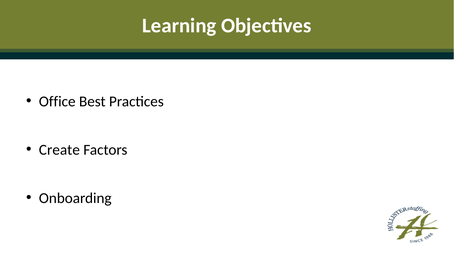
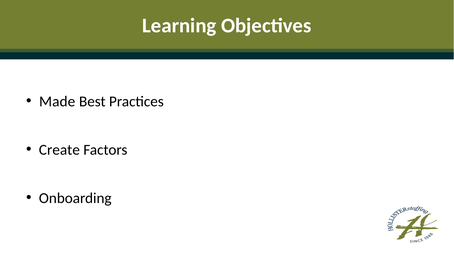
Office: Office -> Made (57, 102)
